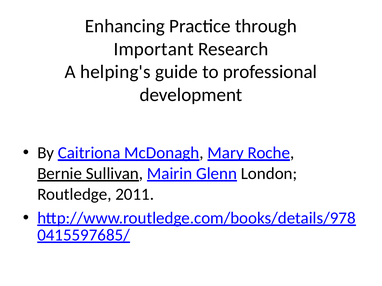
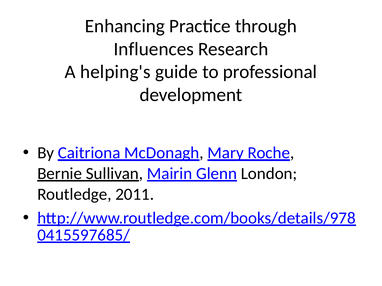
Important: Important -> Influences (154, 49)
